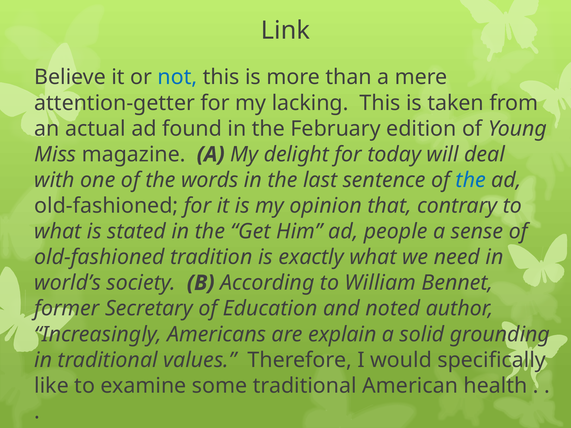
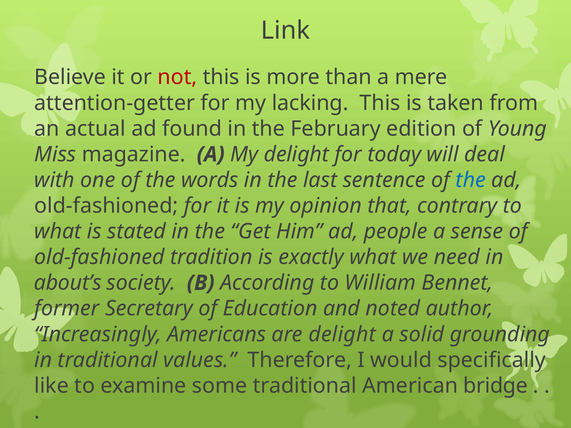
not colour: blue -> red (177, 77)
world’s: world’s -> about’s (68, 283)
are explain: explain -> delight (342, 334)
health: health -> bridge (496, 386)
